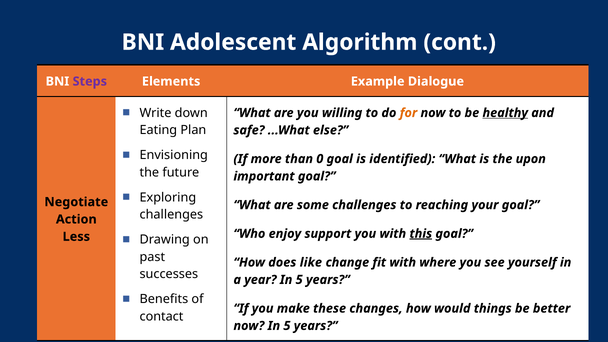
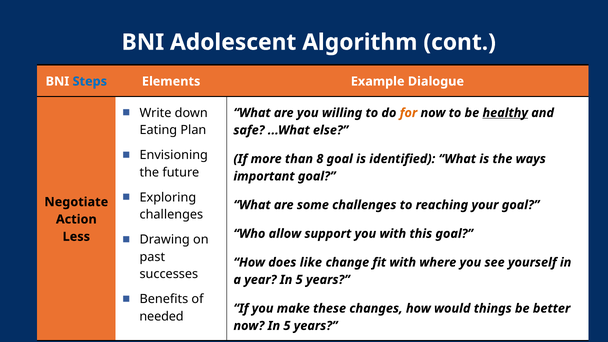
Steps colour: purple -> blue (90, 81)
0: 0 -> 8 (320, 159)
upon: upon -> ways (531, 159)
enjoy: enjoy -> allow (285, 234)
this underline: present -> none (421, 234)
contact: contact -> needed (162, 316)
